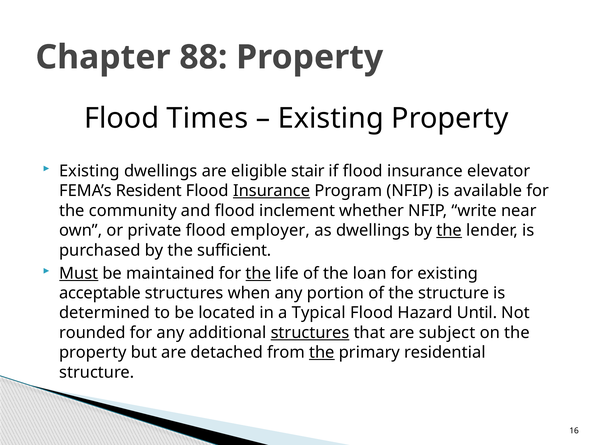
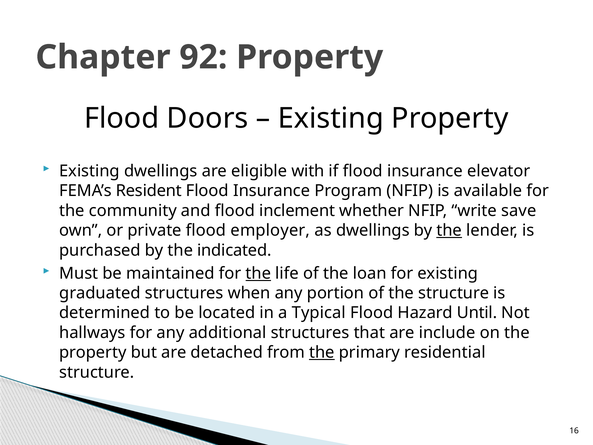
88: 88 -> 92 (203, 57)
Times: Times -> Doors (208, 118)
stair: stair -> with (308, 171)
Insurance underline: present -> none (272, 191)
near: near -> save (519, 211)
sufficient: sufficient -> indicated (234, 250)
Must underline: present -> none (79, 273)
acceptable: acceptable -> graduated (100, 293)
rounded: rounded -> hallways (92, 332)
structures underline: present -> none (310, 332)
subject: subject -> include (447, 332)
